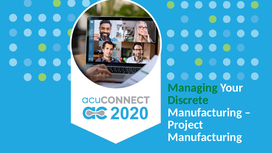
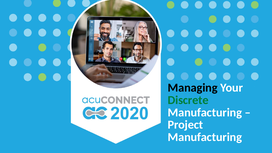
Managing colour: green -> black (193, 88)
